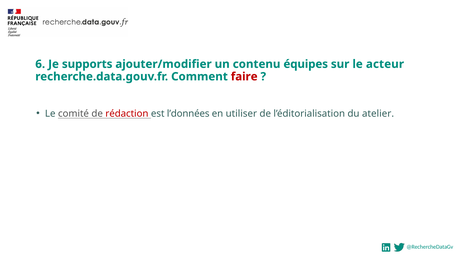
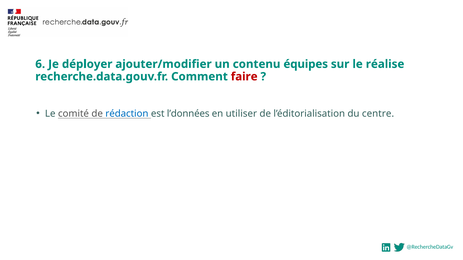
supports: supports -> déployer (87, 64)
acteur: acteur -> réalise (385, 64)
rédaction colour: red -> blue (127, 114)
atelier: atelier -> centre (378, 114)
